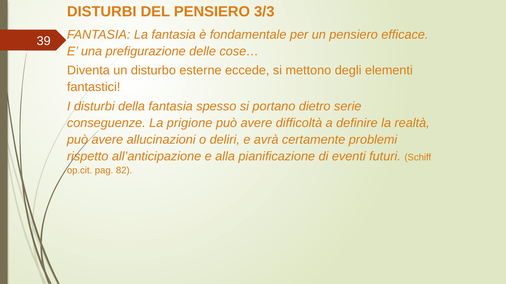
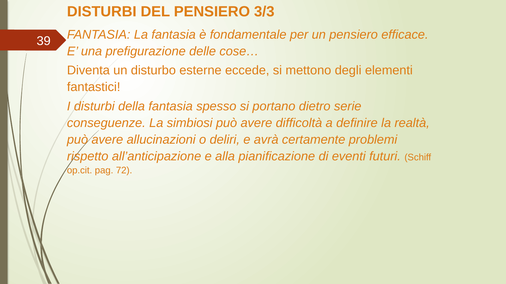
prigione: prigione -> simbiosi (190, 123)
82: 82 -> 72 (124, 171)
